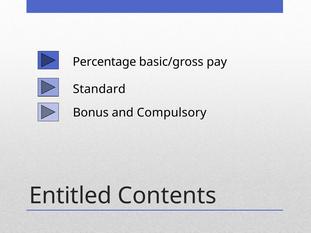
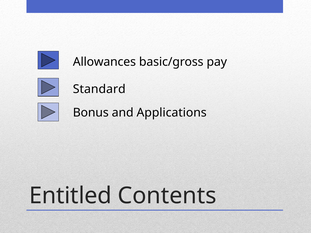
Percentage: Percentage -> Allowances (104, 62)
Compulsory: Compulsory -> Applications (172, 113)
